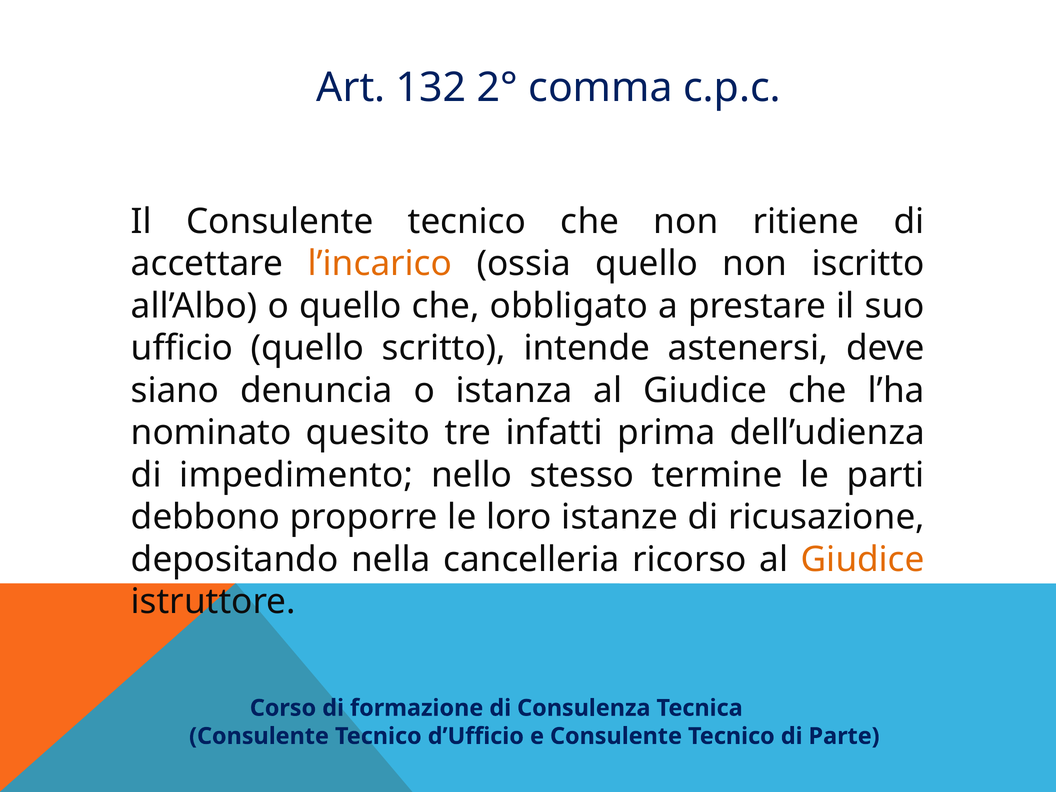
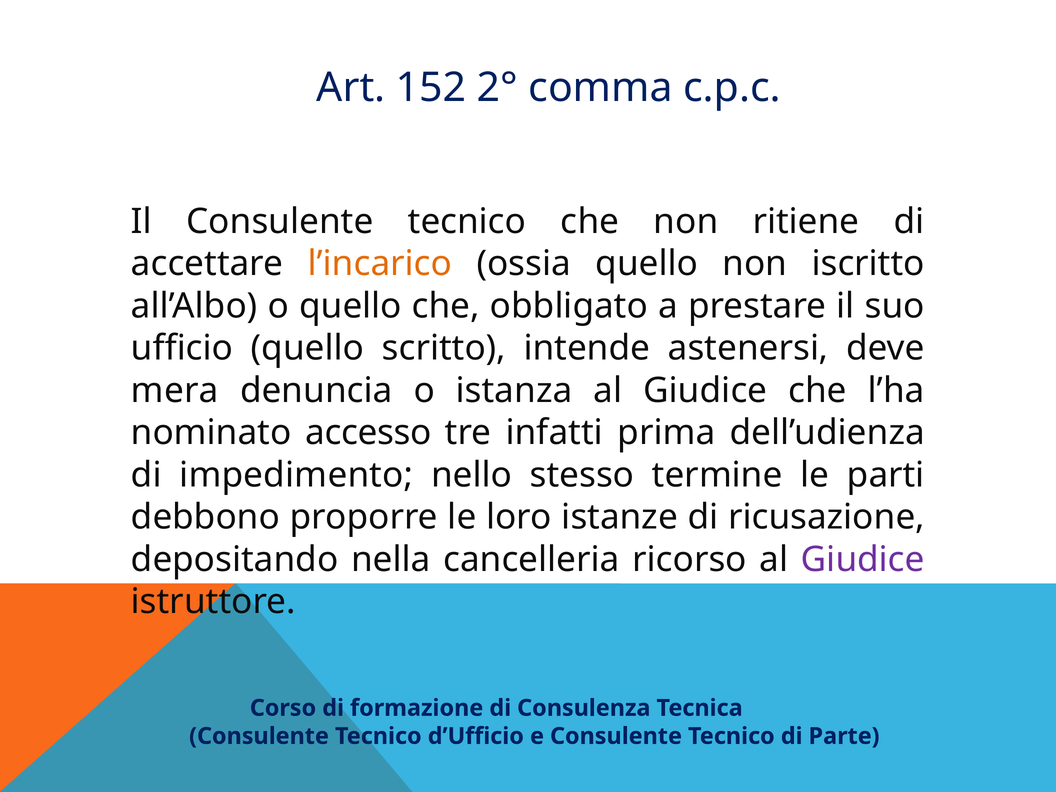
132: 132 -> 152 (431, 88)
siano: siano -> mera (175, 390)
quesito: quesito -> accesso (368, 433)
Giudice colour: orange -> purple (863, 559)
